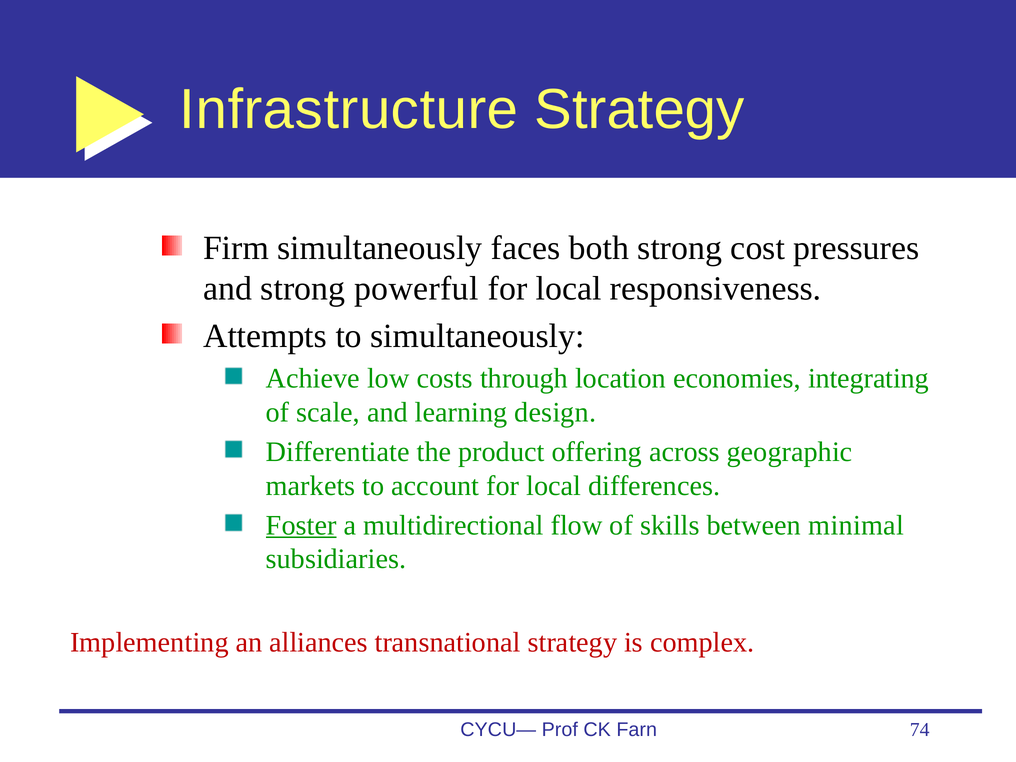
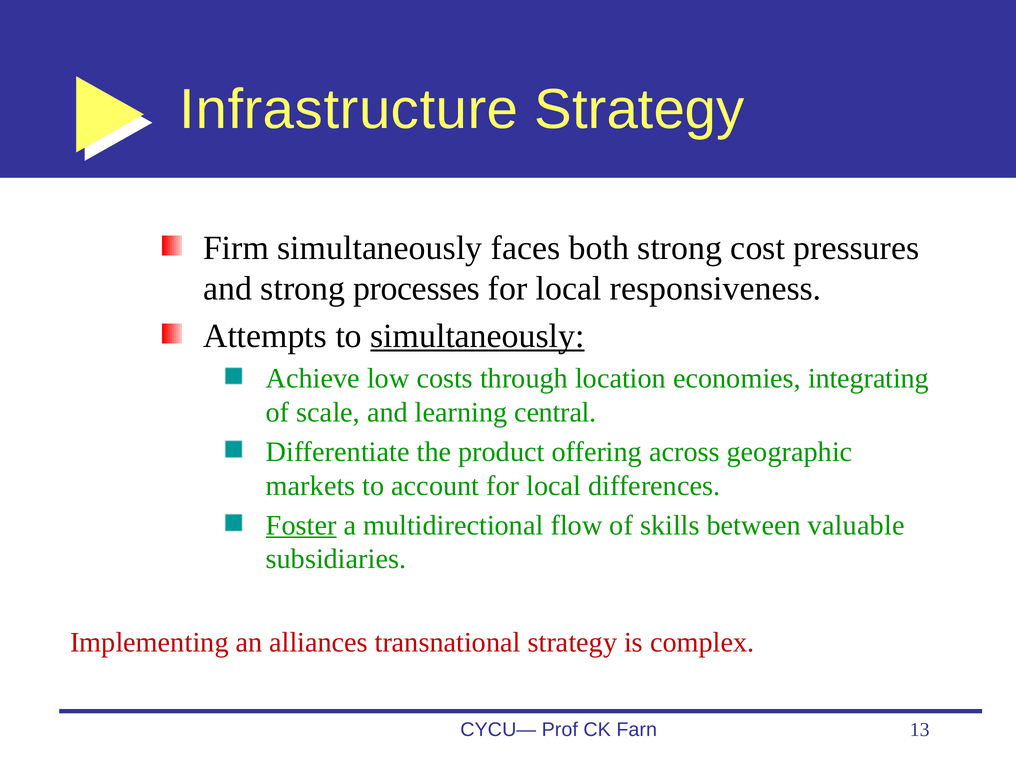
powerful: powerful -> processes (417, 289)
simultaneously underline: none -> present (477, 336)
design: design -> central (555, 412)
minimal: minimal -> valuable (856, 525)
74: 74 -> 13 (920, 730)
